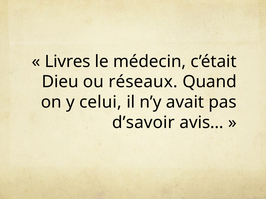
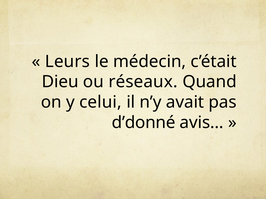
Livres: Livres -> Leurs (67, 62)
d’savoir: d’savoir -> d’donné (144, 123)
